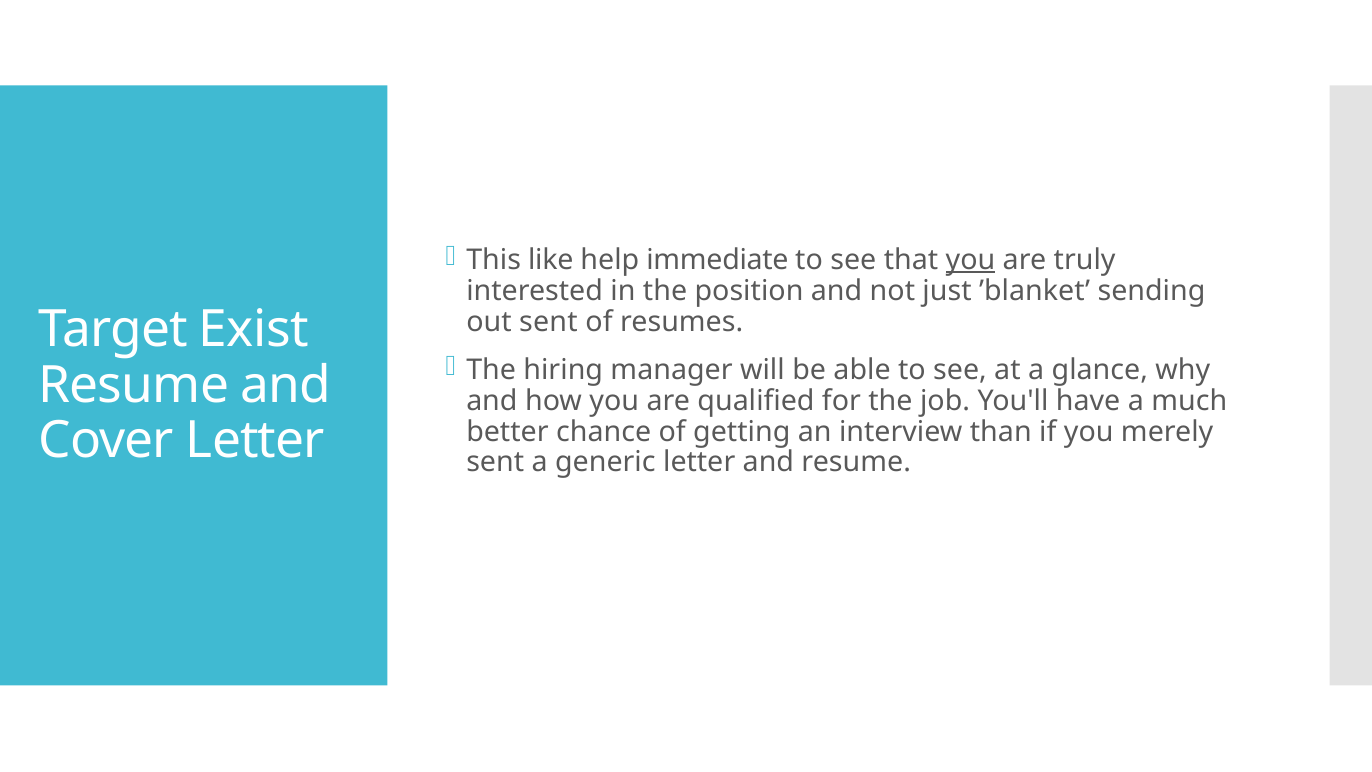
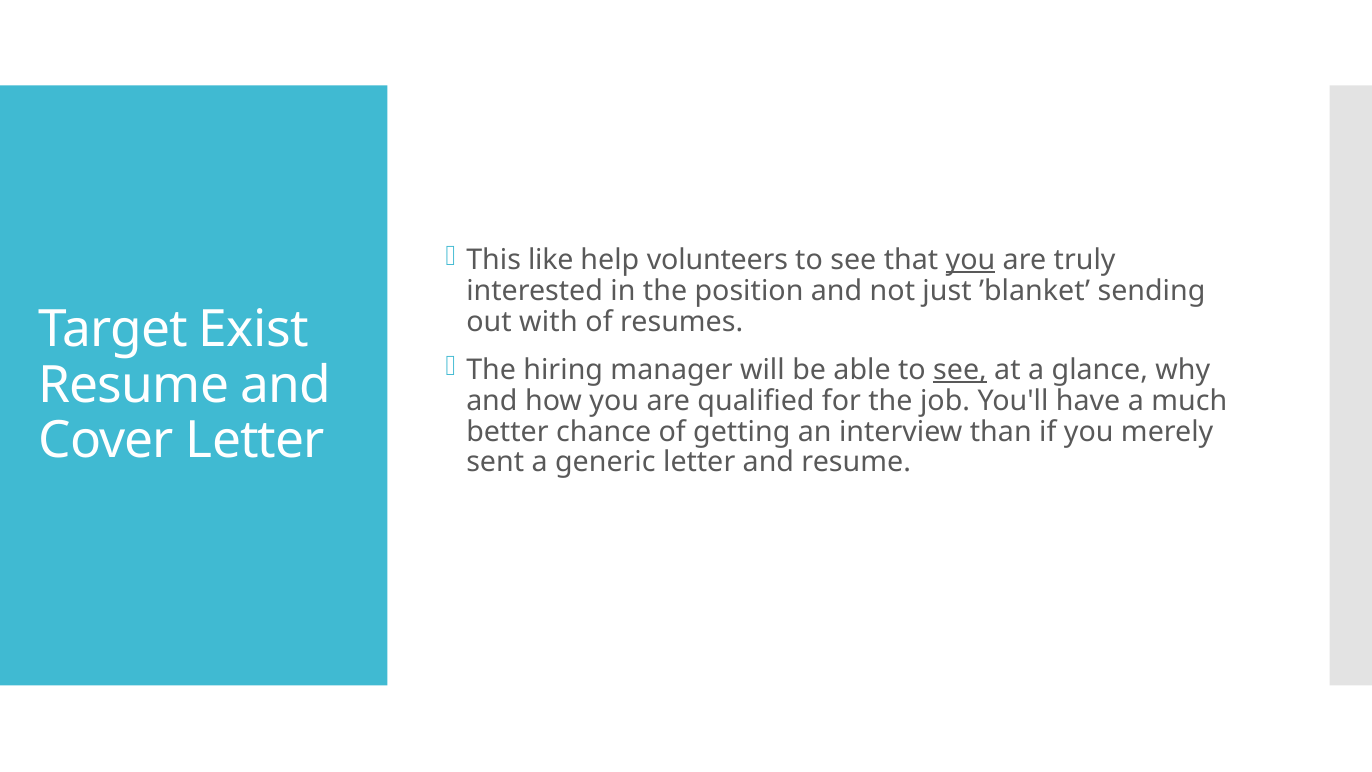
immediate: immediate -> volunteers (717, 260)
out sent: sent -> with (548, 322)
see underline: none -> present (960, 370)
